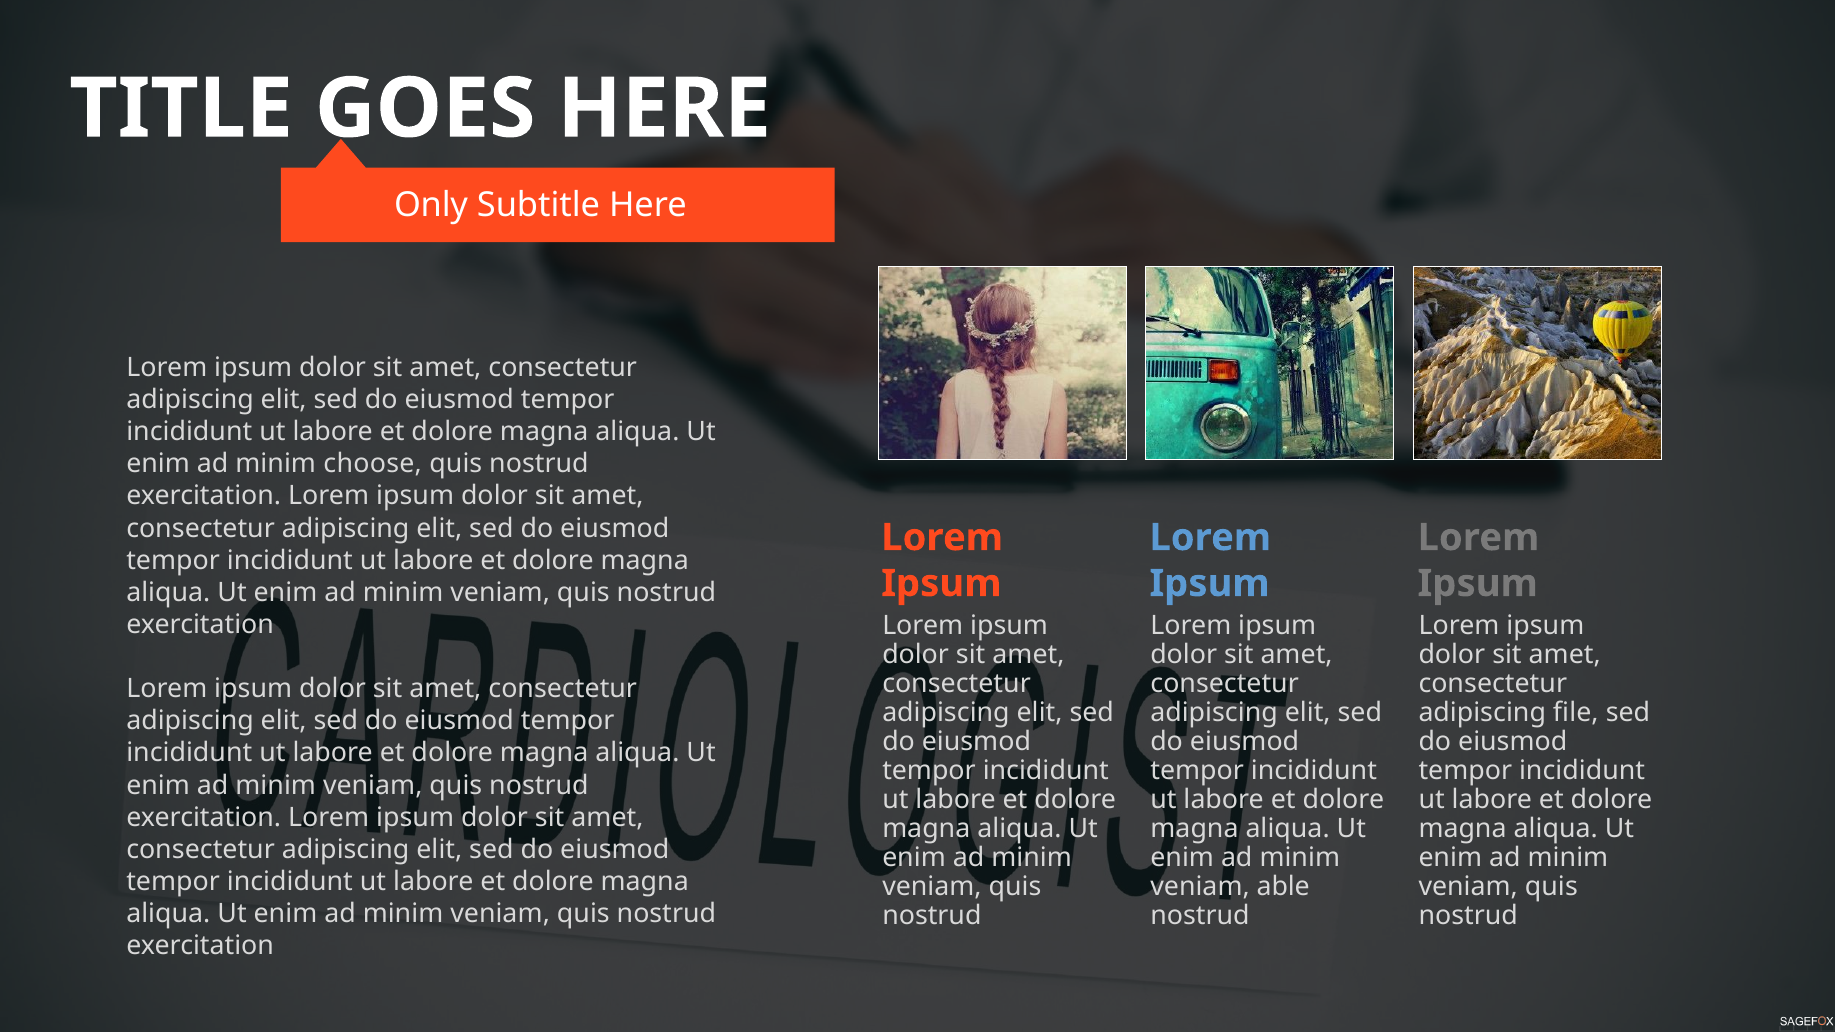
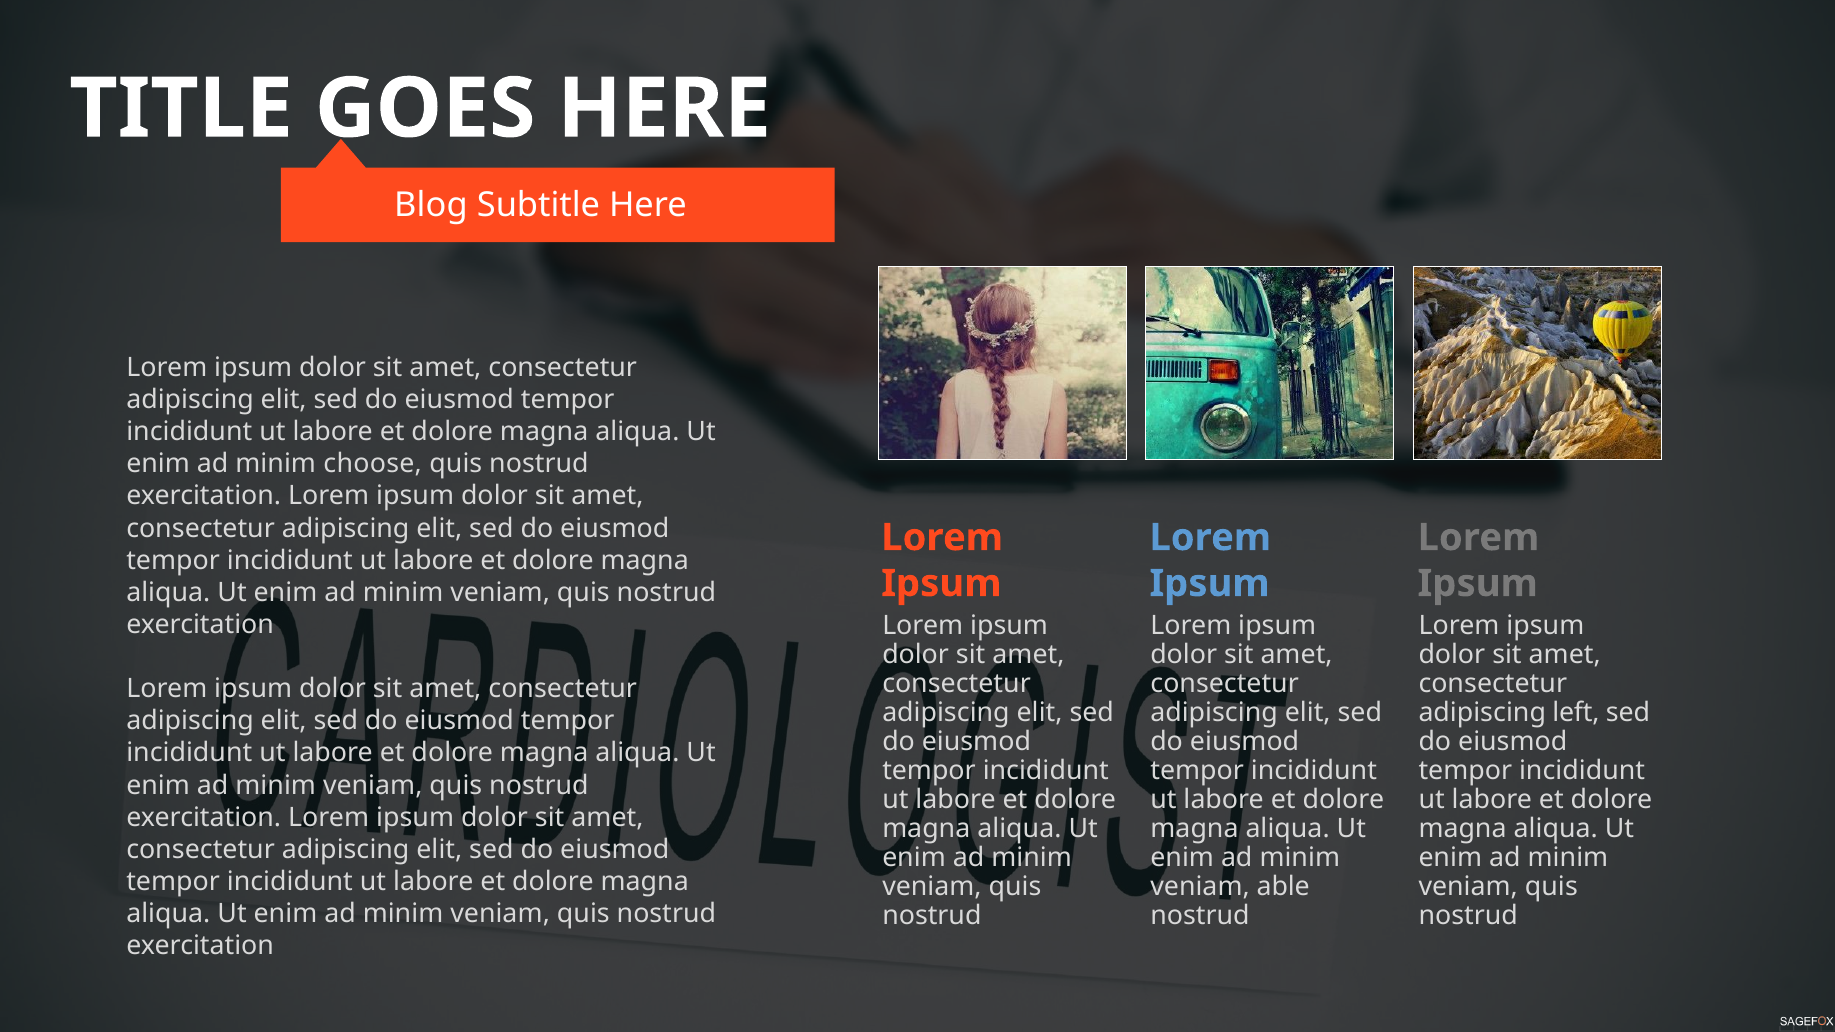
Only: Only -> Blog (431, 205)
file: file -> left (1576, 713)
